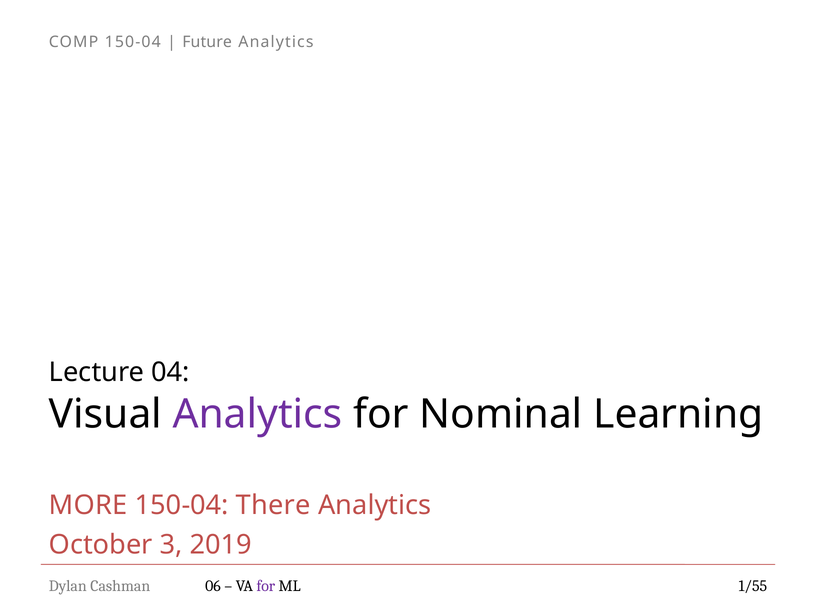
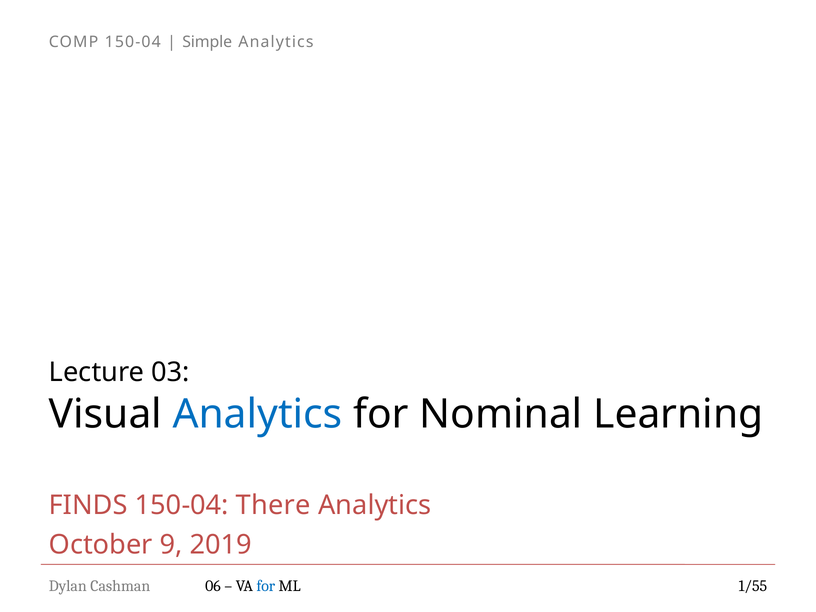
Future: Future -> Simple (207, 42)
04: 04 -> 03 (170, 372)
Analytics colour: purple -> blue (258, 414)
MORE: MORE -> FINDS (88, 505)
3: 3 -> 9 (171, 545)
for colour: purple -> blue (266, 586)
